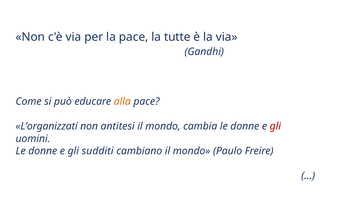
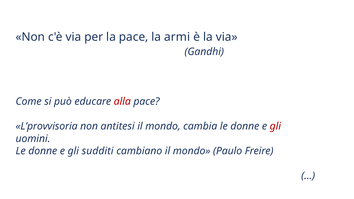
tutte: tutte -> armi (177, 37)
alla colour: orange -> red (122, 102)
L’organizzati: L’organizzati -> L’provvisoria (47, 126)
